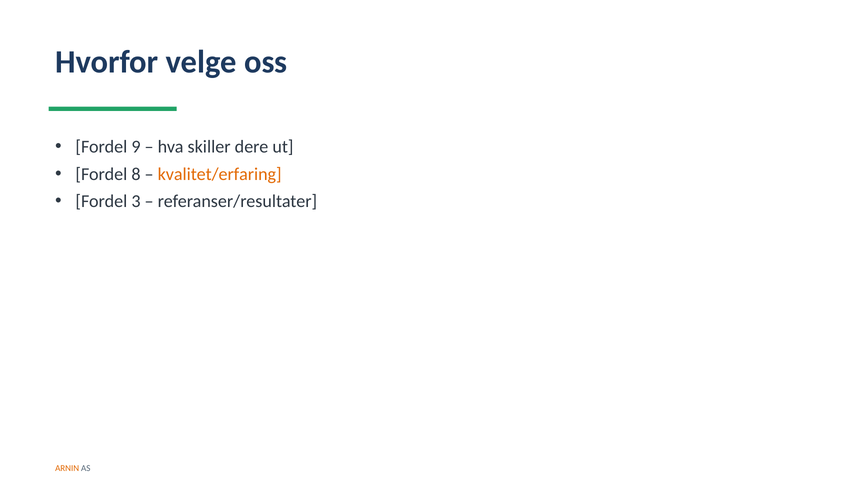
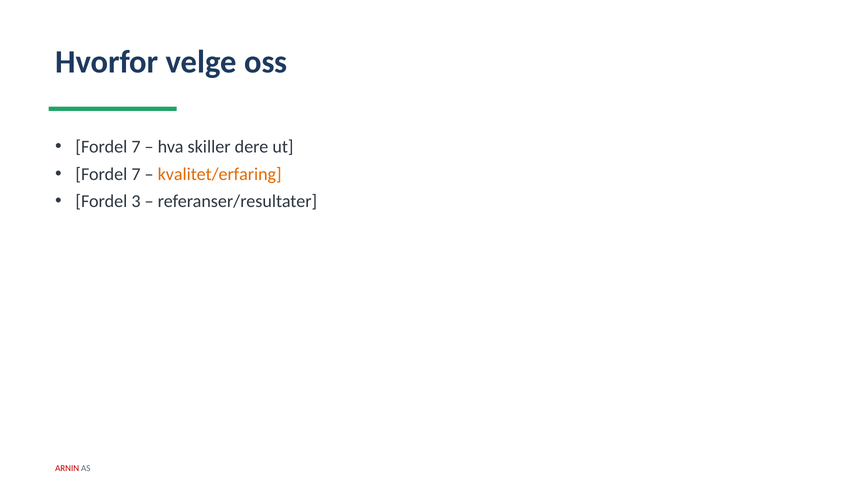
9: 9 -> 7 (136, 147)
8: 8 -> 7 (136, 174)
ARNIN colour: orange -> red (67, 468)
